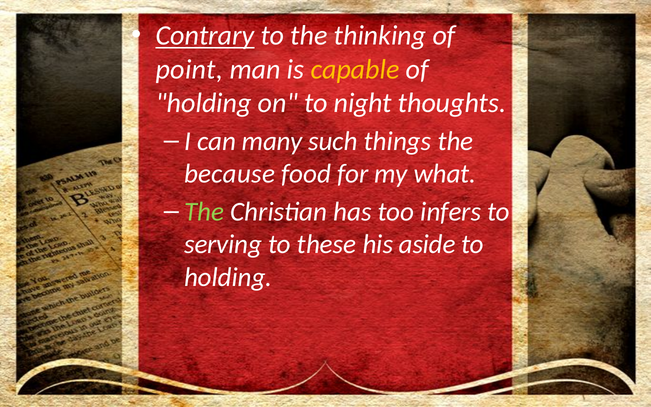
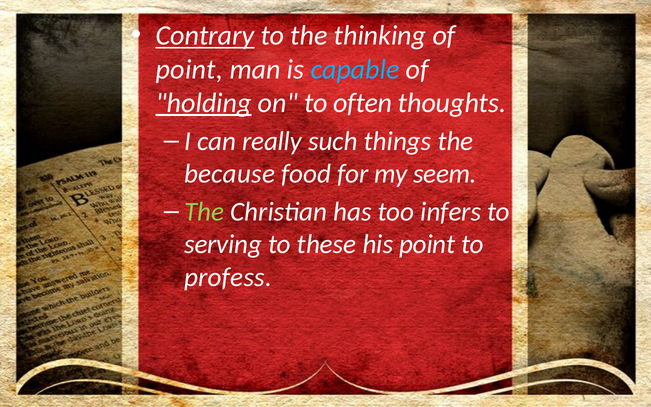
capable colour: yellow -> light blue (355, 69)
holding underline: none -> present (204, 103)
night: night -> often (363, 103)
many: many -> really (272, 141)
what: what -> seem (445, 174)
his aside: aside -> point (427, 244)
holding: holding -> profess (228, 277)
